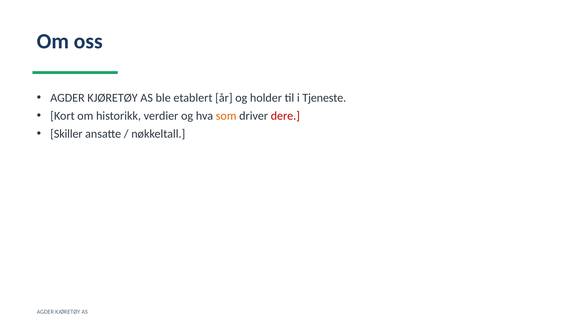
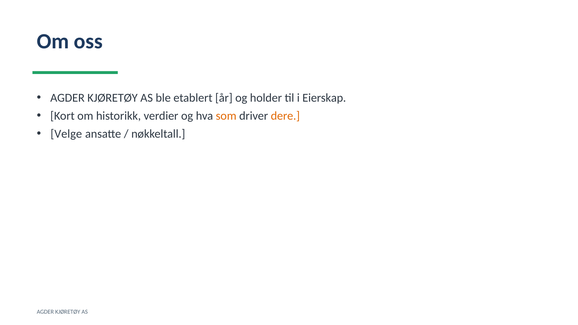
Tjeneste: Tjeneste -> Eierskap (324, 98)
dere colour: red -> orange (285, 116)
Skiller: Skiller -> Velge (66, 134)
